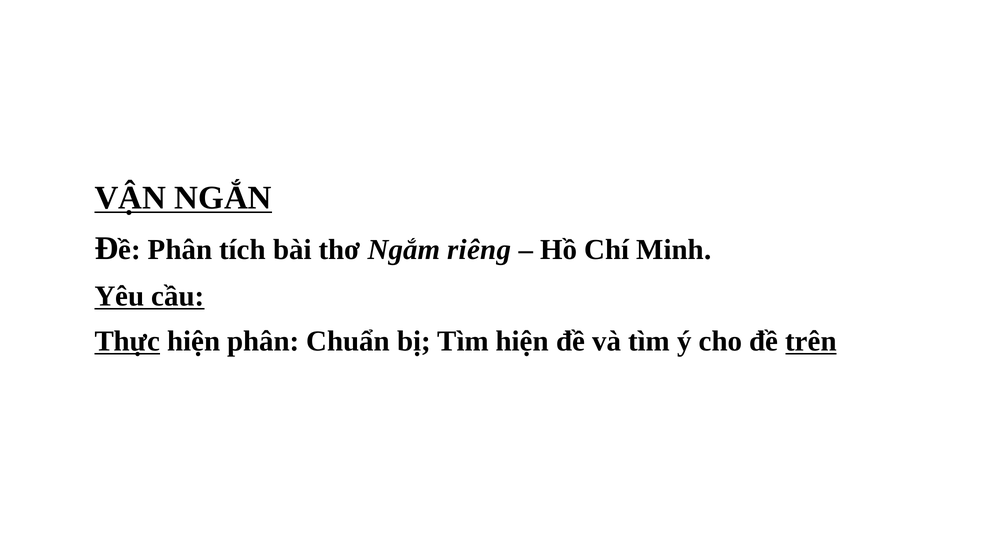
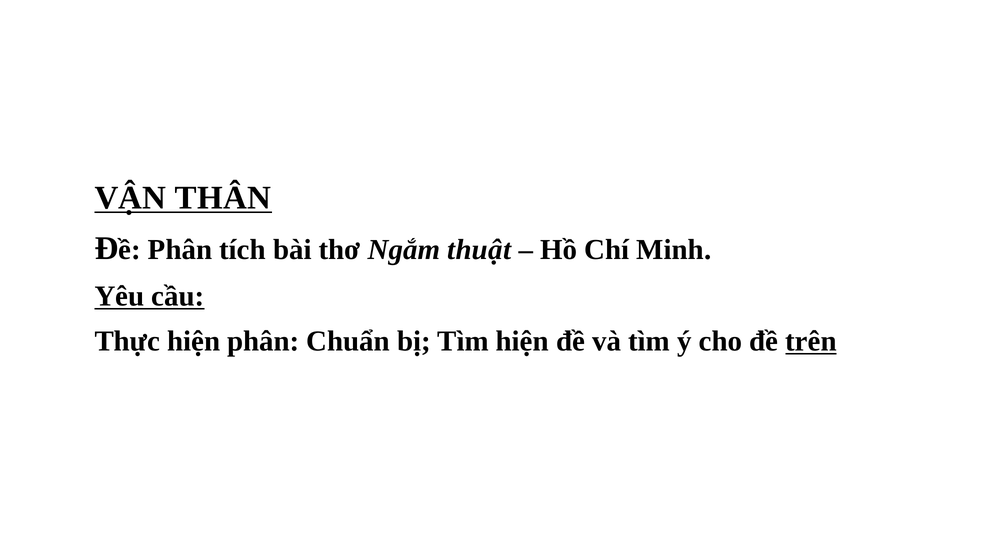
NGẮN: NGẮN -> THÂN (223, 198)
riêng: riêng -> thuật (479, 250)
Thực underline: present -> none (127, 341)
